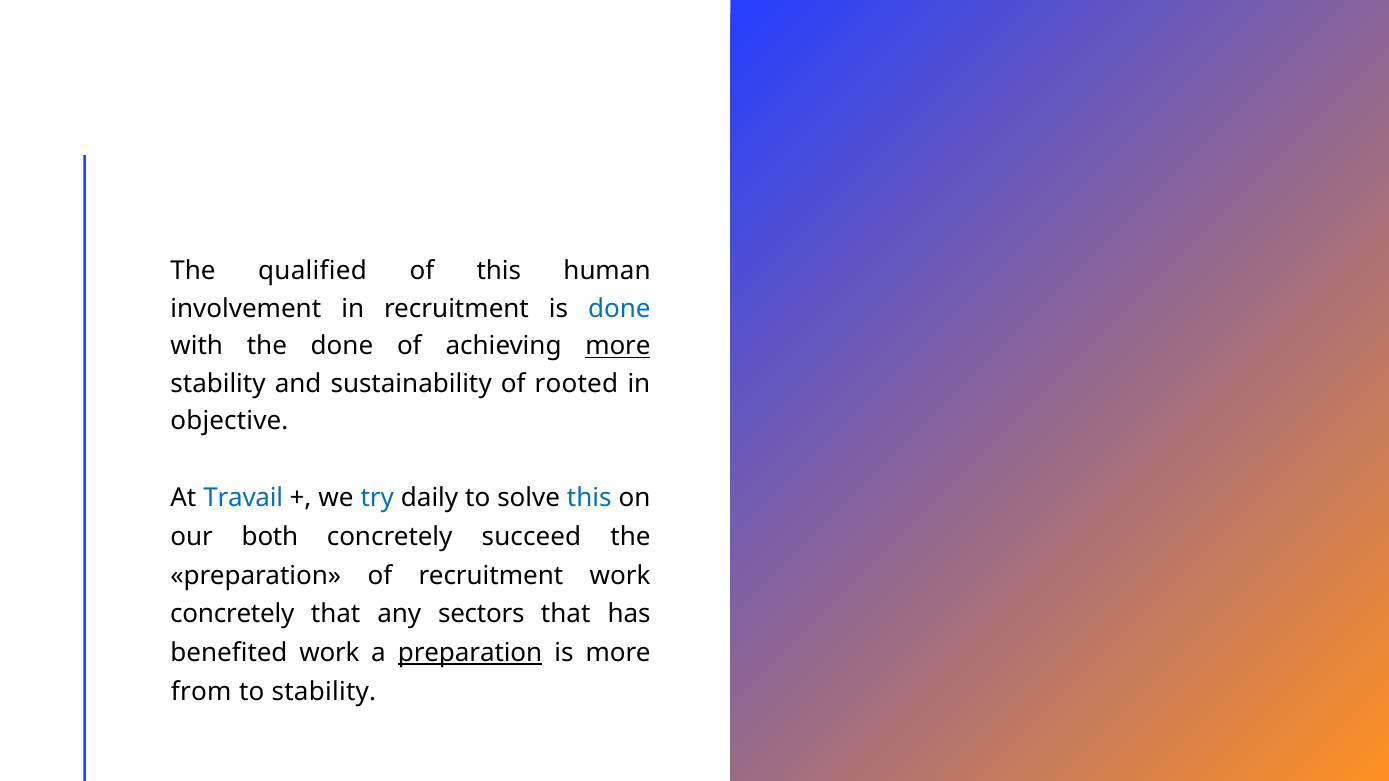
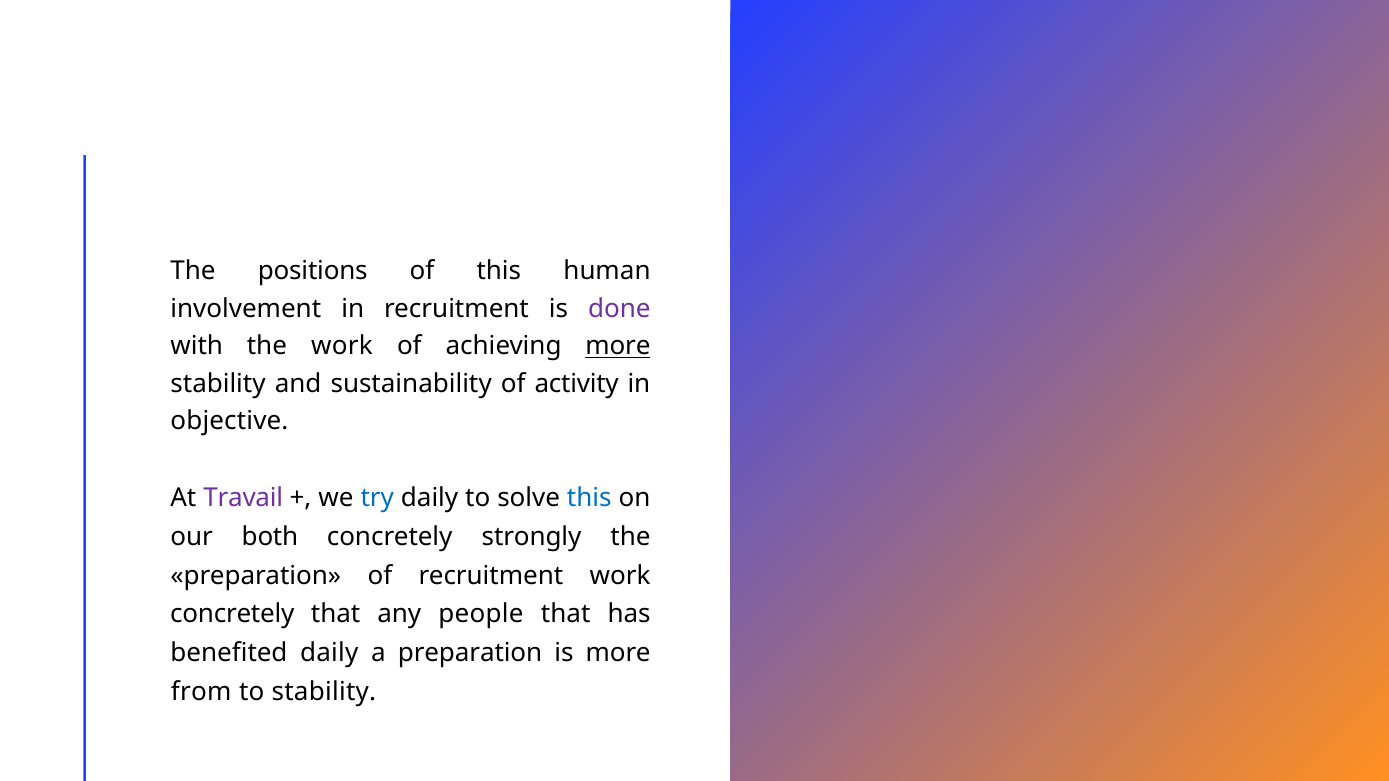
qualified: qualified -> positions (313, 271)
done colour: blue -> purple (619, 309)
the done: done -> work (342, 346)
rooted: rooted -> activity (577, 384)
Travail colour: blue -> purple (243, 498)
succeed: succeed -> strongly (532, 537)
sectors: sectors -> people (481, 614)
benefited work: work -> daily (329, 653)
preparation underline: present -> none (470, 653)
